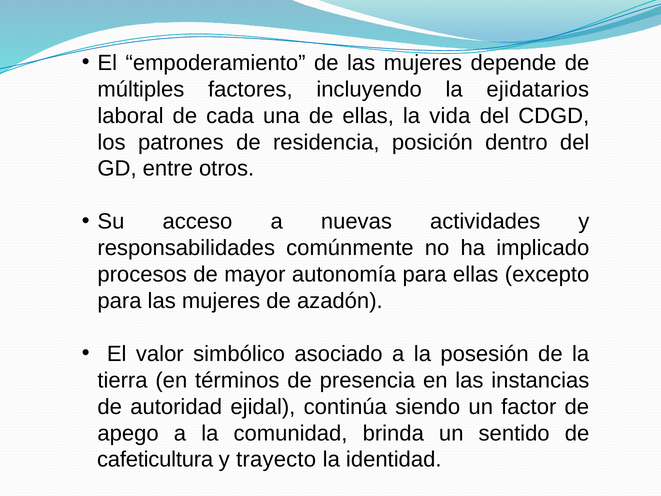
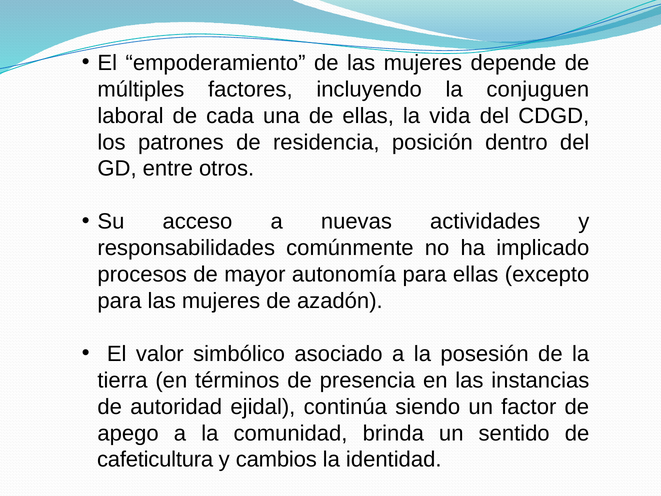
ejidatarios: ejidatarios -> conjuguen (538, 89)
trayecto: trayecto -> cambios (276, 459)
